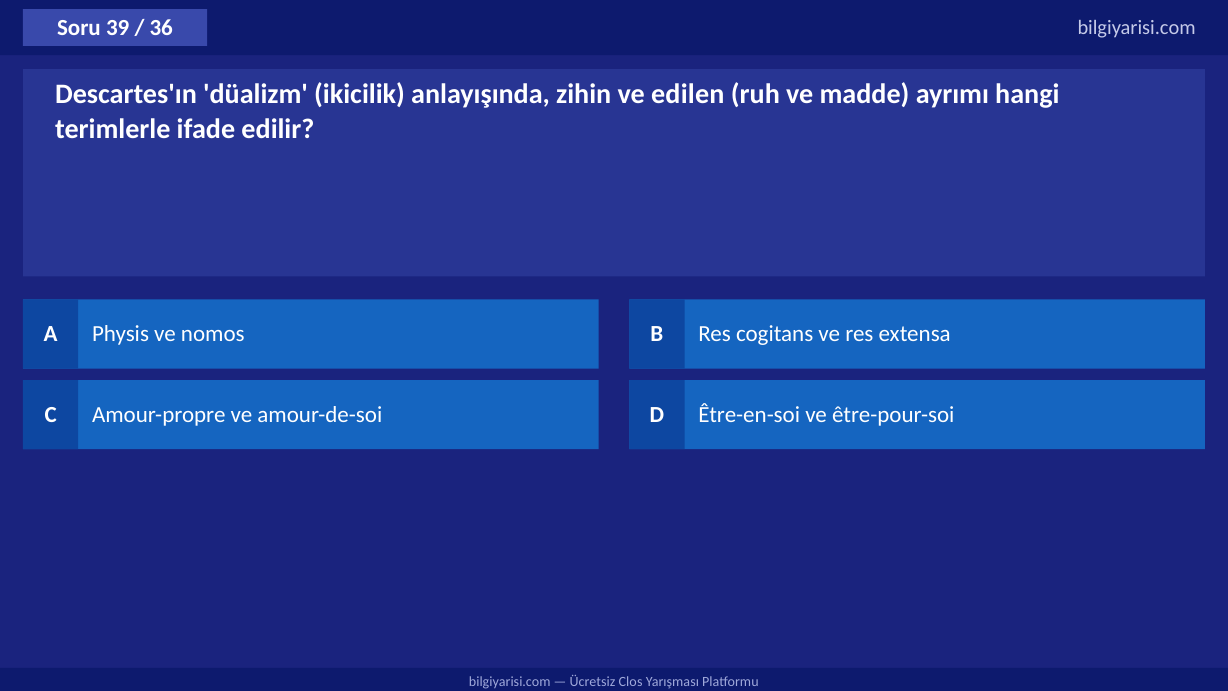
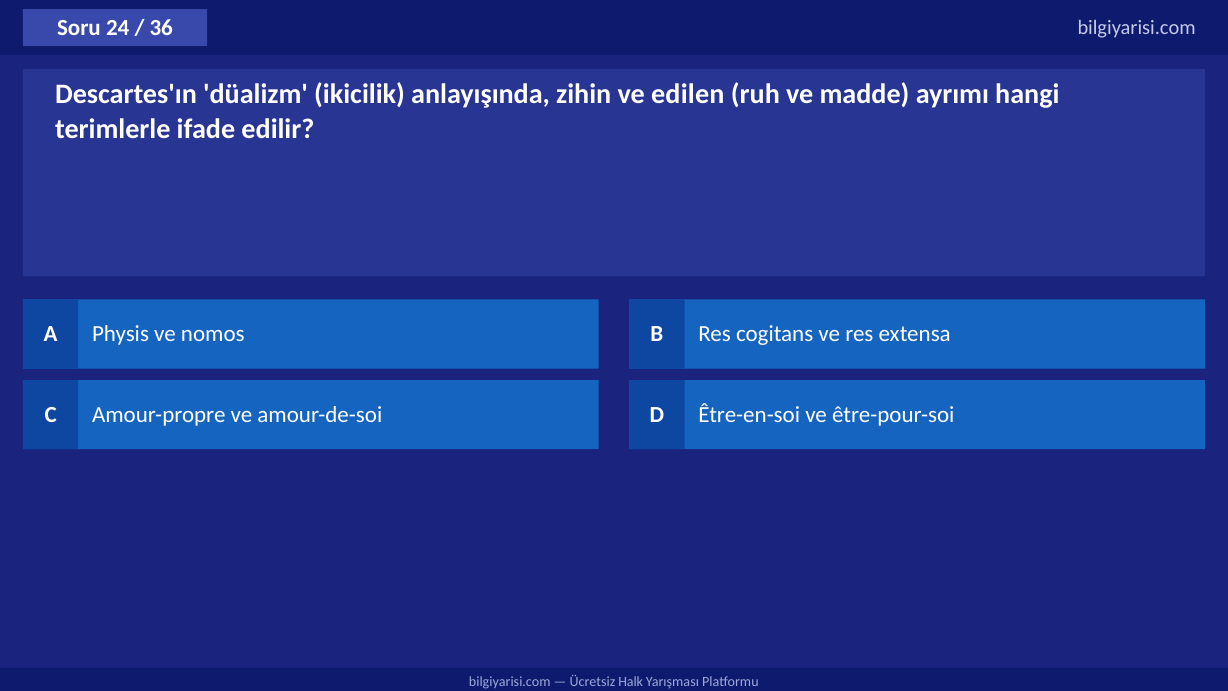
39: 39 -> 24 (118, 28)
Clos: Clos -> Halk (631, 681)
